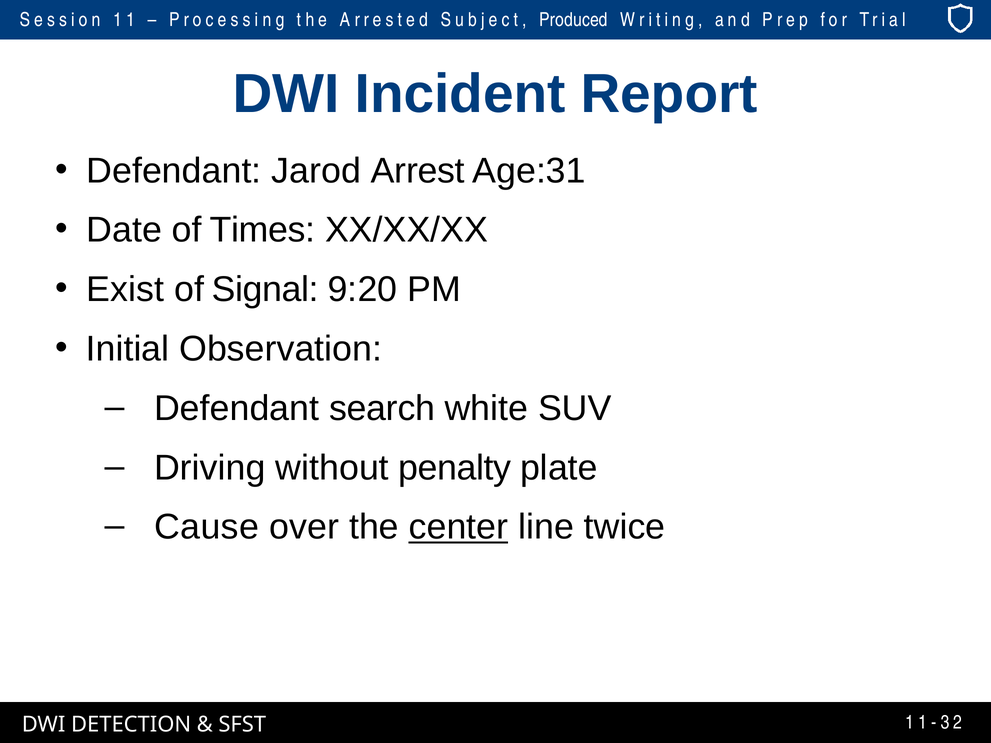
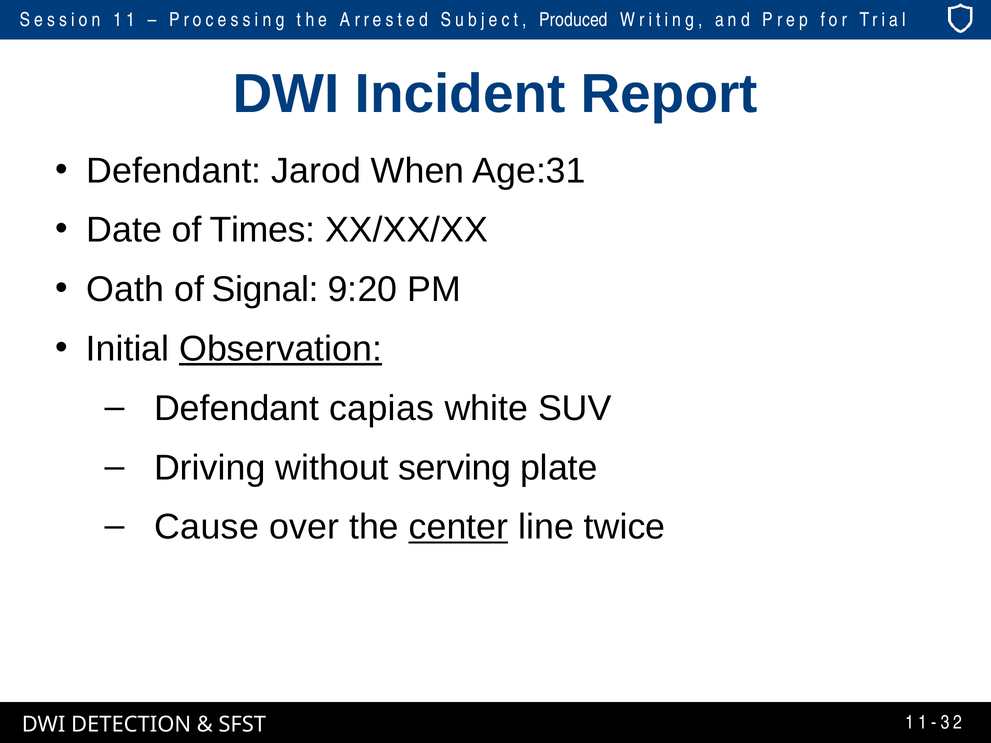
Arrest: Arrest -> When (418, 171)
Exist: Exist -> Oath (125, 290)
Observation underline: none -> present (281, 349)
search: search -> capias (382, 408)
penalty: penalty -> serving (455, 468)
